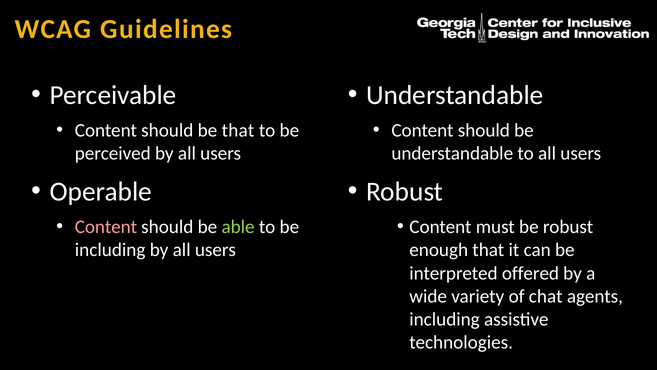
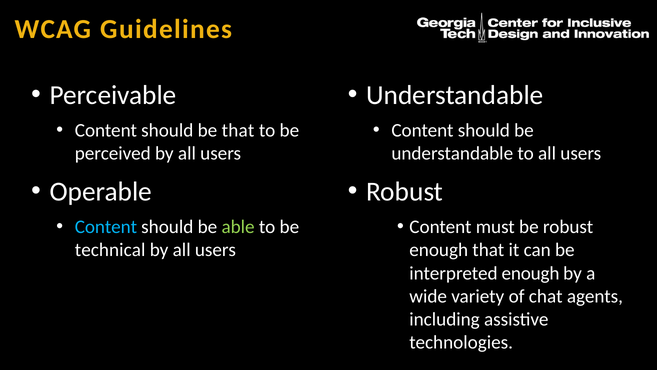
Content colour: pink -> light blue (106, 227)
including: including -> technical (110, 250)
interpreted offered: offered -> enough (531, 273)
